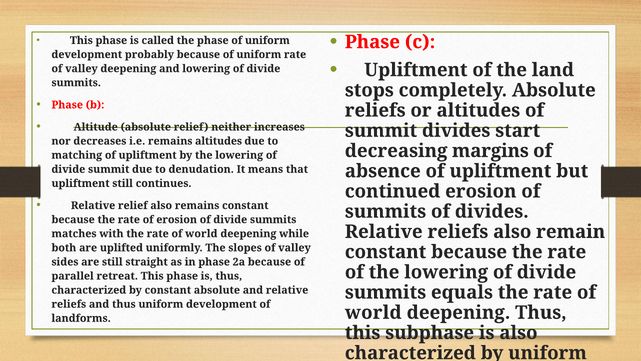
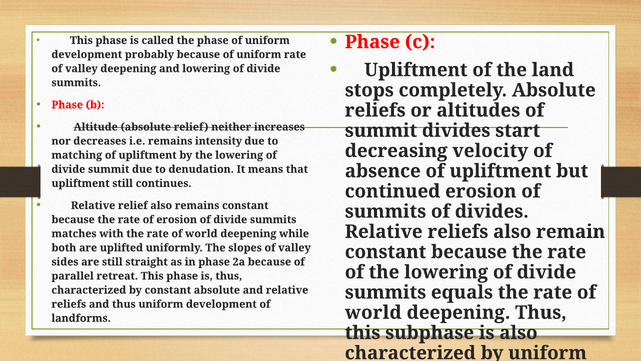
remains altitudes: altitudes -> intensity (219, 141)
margins: margins -> velocity (490, 151)
